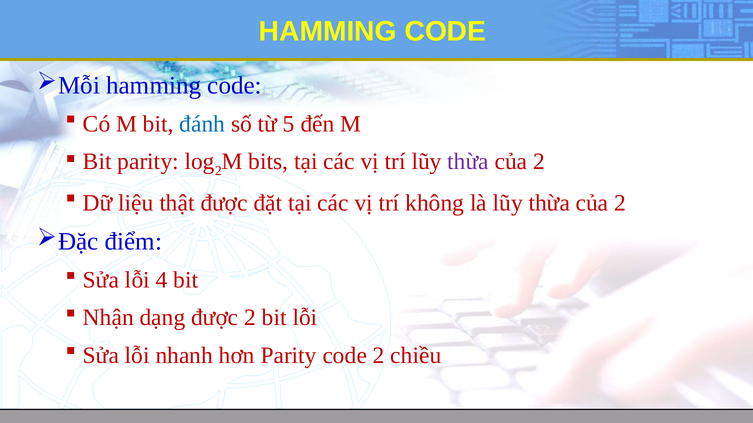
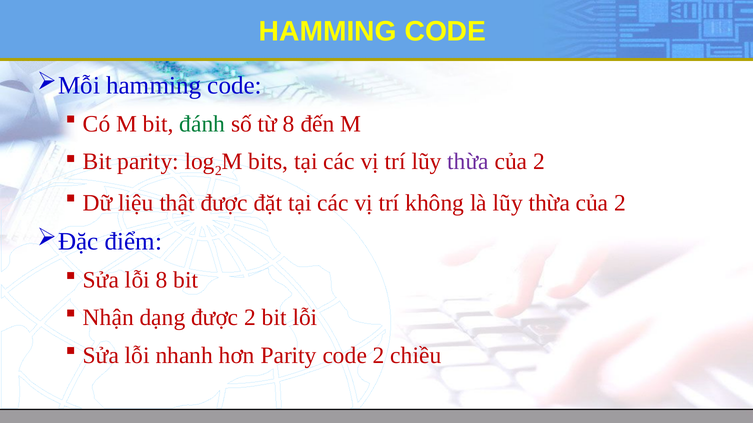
đánh colour: blue -> green (202, 124)
từ 5: 5 -> 8 (289, 124)
lỗi 4: 4 -> 8 (162, 280)
